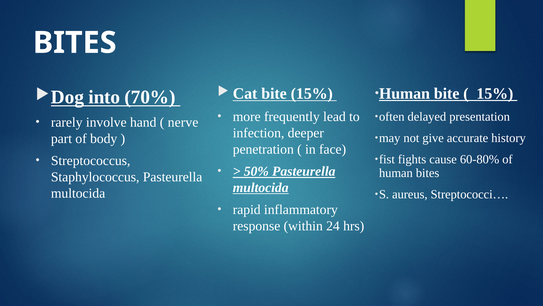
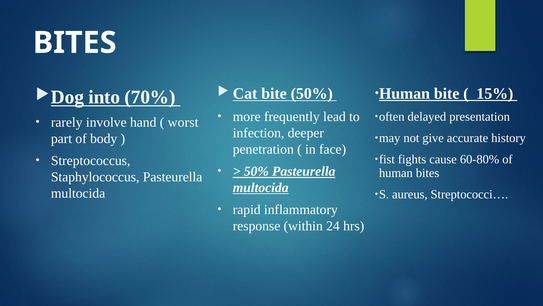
bite 15%: 15% -> 50% (312, 93)
nerve: nerve -> worst (183, 122)
